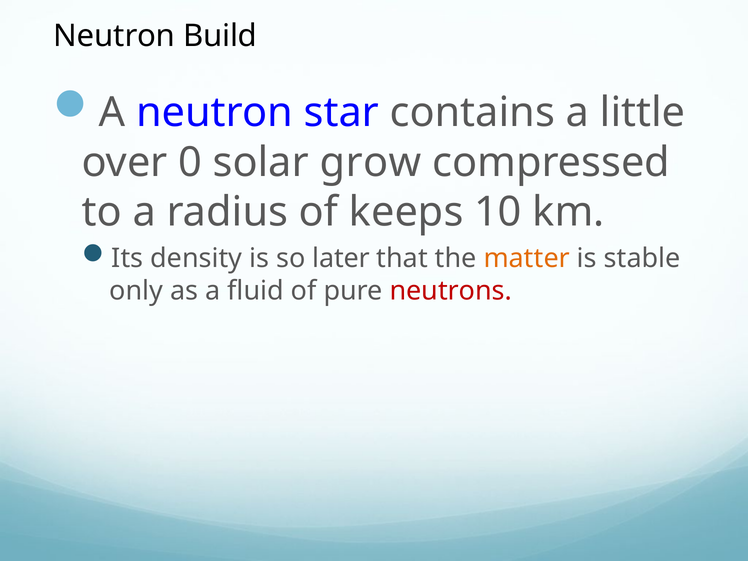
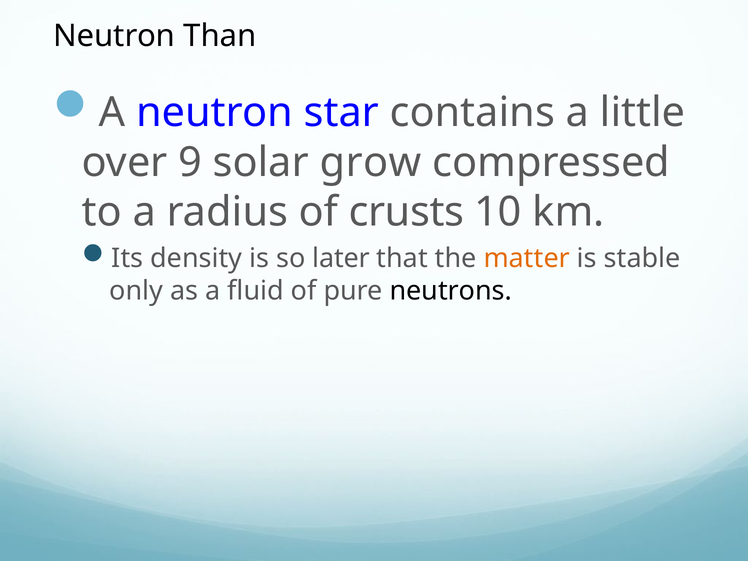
Build: Build -> Than (220, 36)
0: 0 -> 9 (190, 162)
keeps: keeps -> crusts (406, 212)
neutrons colour: red -> black (451, 291)
